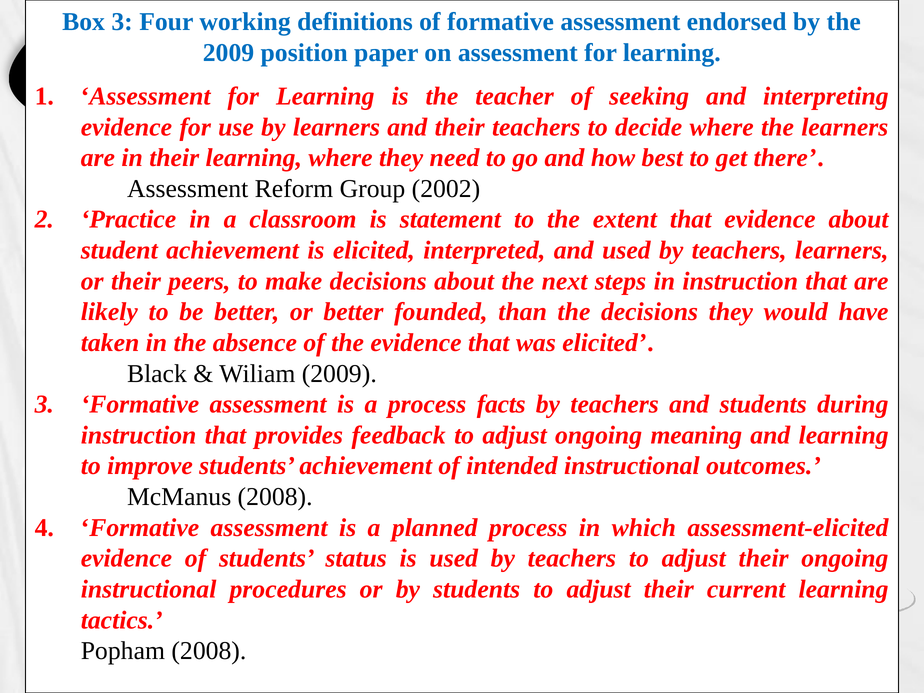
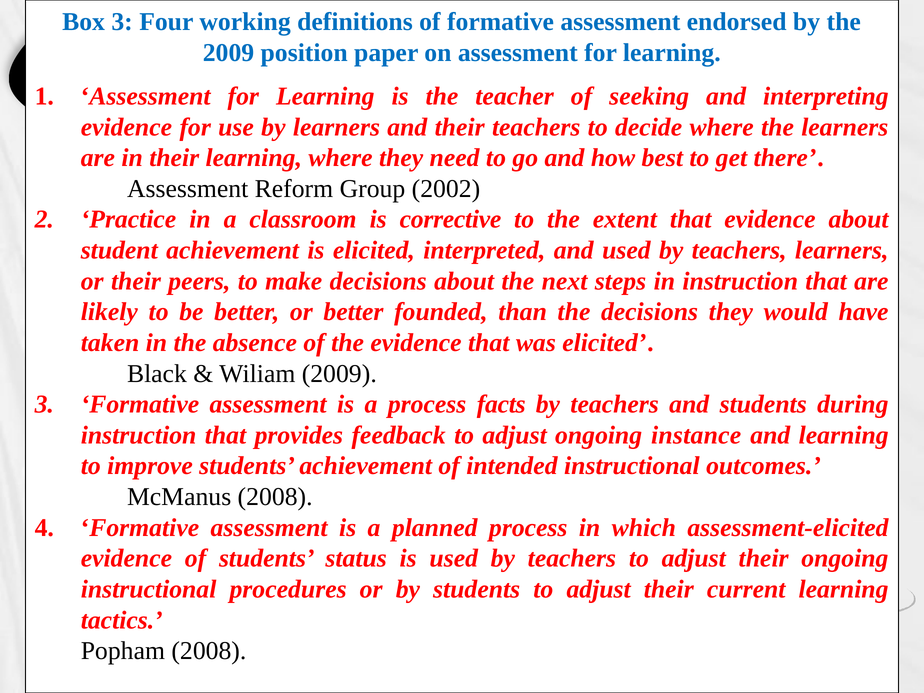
statement: statement -> corrective (451, 220)
meaning: meaning -> instance (696, 435)
